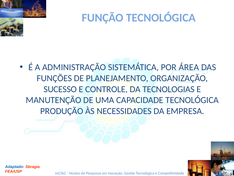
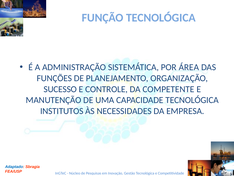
TECNOLOGIAS: TECNOLOGIAS -> COMPETENTE (168, 89)
PRODUÇÃO: PRODUÇÃO -> INSTITUTOS (62, 111)
